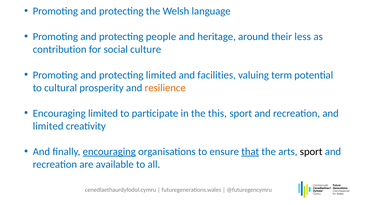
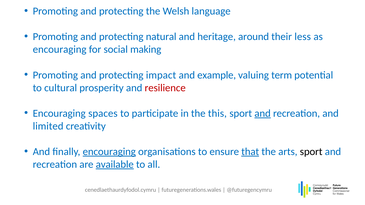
people: people -> natural (161, 37)
contribution: contribution -> encouraging (60, 50)
culture: culture -> making (146, 50)
protecting limited: limited -> impact (161, 75)
facilities: facilities -> example (217, 75)
resilience colour: orange -> red (165, 88)
Encouraging limited: limited -> spaces (103, 113)
and underline: none -> present (263, 113)
available underline: none -> present (115, 165)
